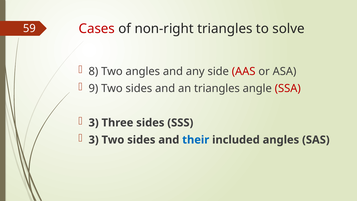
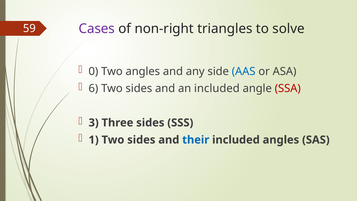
Cases colour: red -> purple (97, 29)
8: 8 -> 0 (93, 71)
AAS colour: red -> blue (244, 71)
9: 9 -> 6 (93, 88)
an triangles: triangles -> included (217, 88)
3: 3 -> 1 (94, 140)
